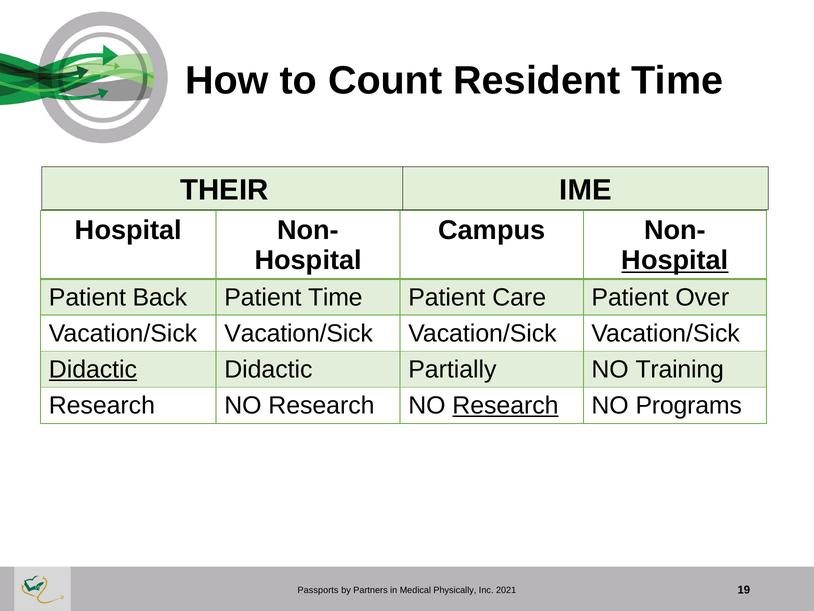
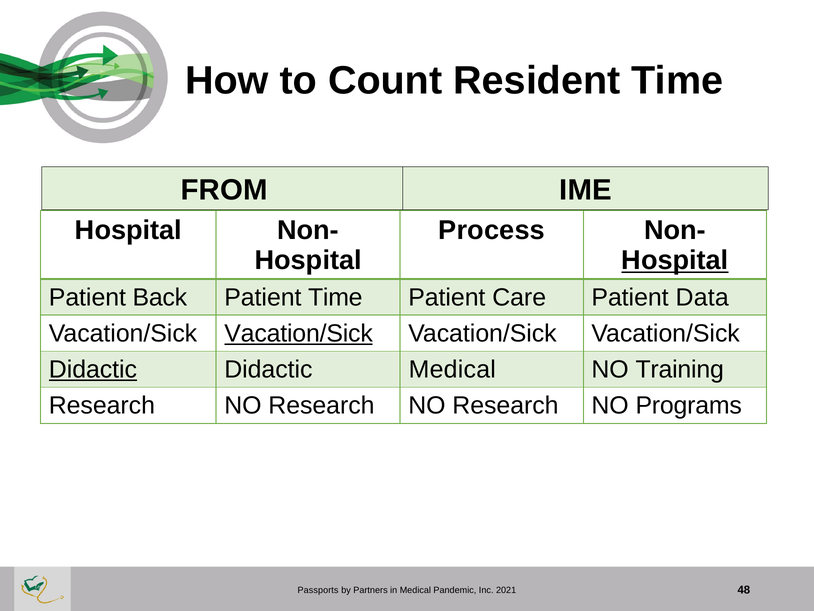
THEIR: THEIR -> FROM (224, 190)
Campus: Campus -> Process (492, 230)
Over: Over -> Data (702, 297)
Vacation/Sick underline: none -> present (299, 333)
Didactic Partially: Partially -> Medical (452, 369)
Research underline: present -> none (505, 405)
Physically: Physically -> Pandemic (455, 590)
19: 19 -> 48 (744, 590)
